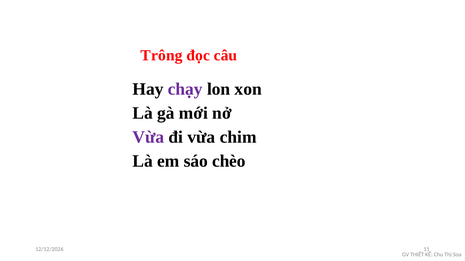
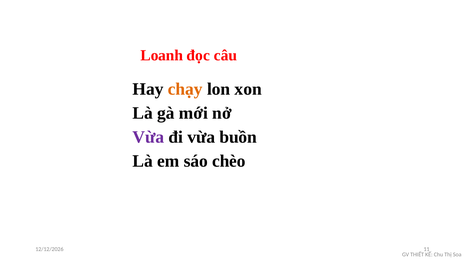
Trông: Trông -> Loanh (162, 56)
chạy colour: purple -> orange (185, 89)
chim: chim -> buồn (238, 137)
